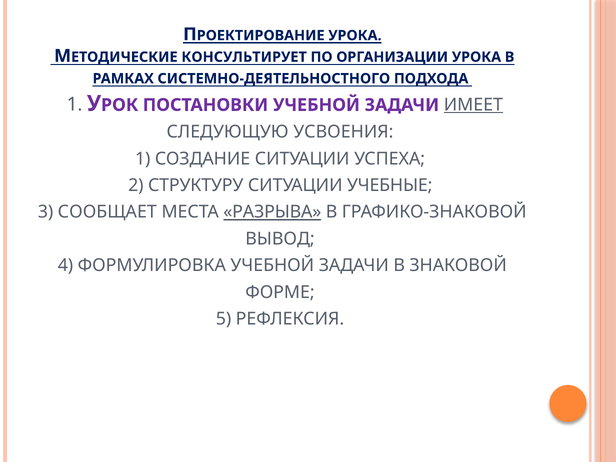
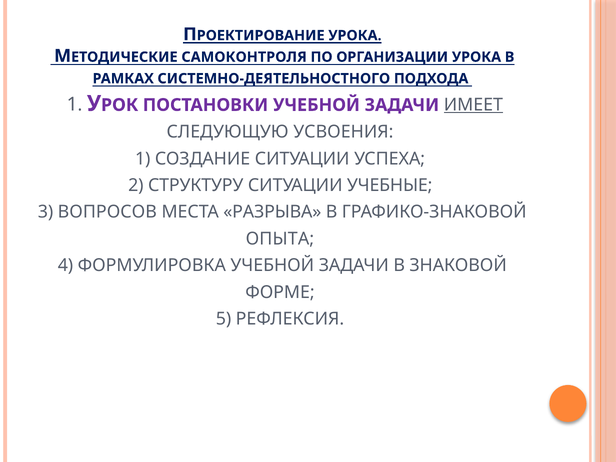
КОНСУЛЬТИРУЕТ: КОНСУЛЬТИРУЕТ -> САМОКОНТРОЛЯ (244, 57)
СООБЩАЕТ: СООБЩАЕТ -> ВОПРОСОВ (107, 212)
РАЗРЫВА underline: present -> none (272, 212)
ВЫВОД: ВЫВОД -> ОПЫТА (280, 239)
